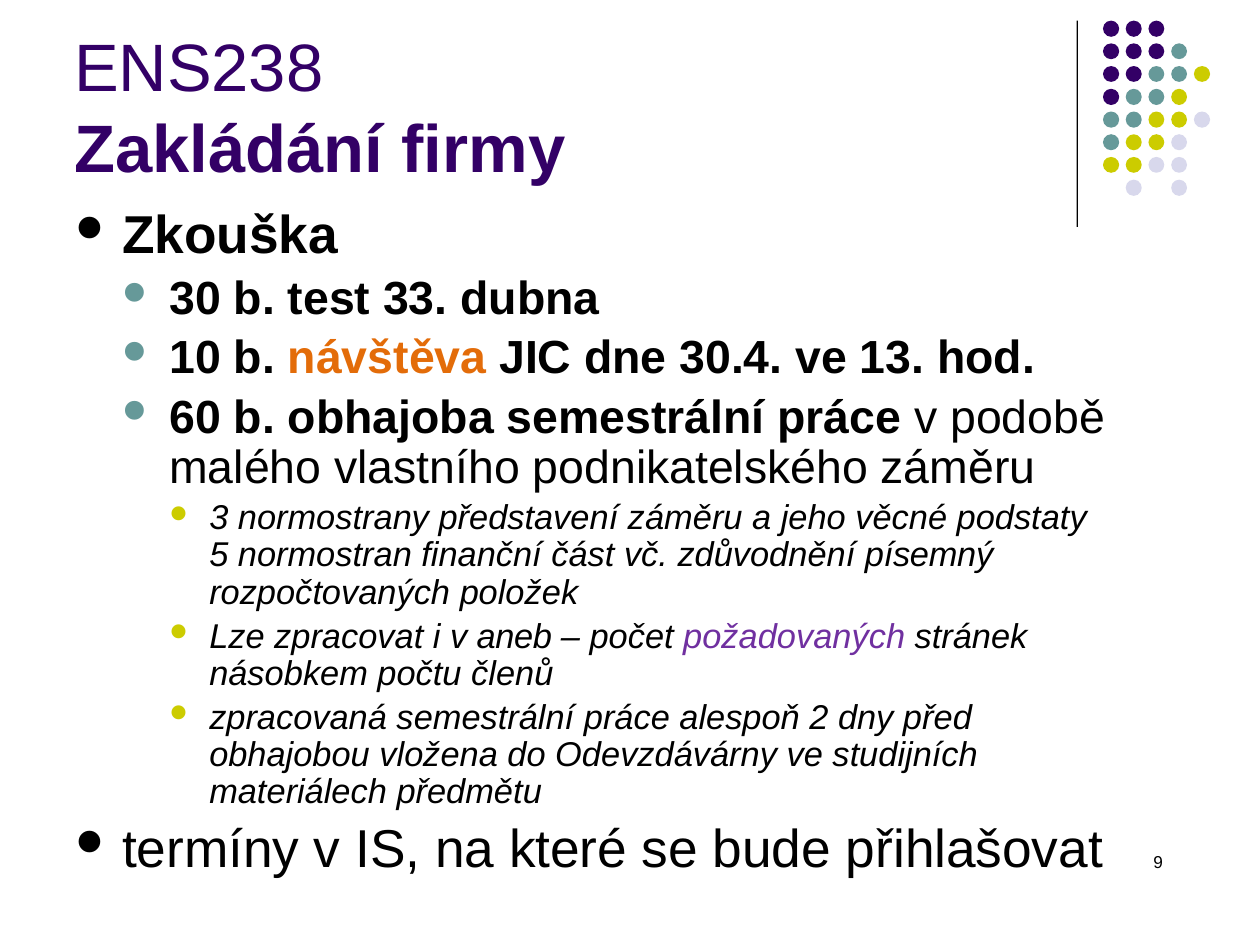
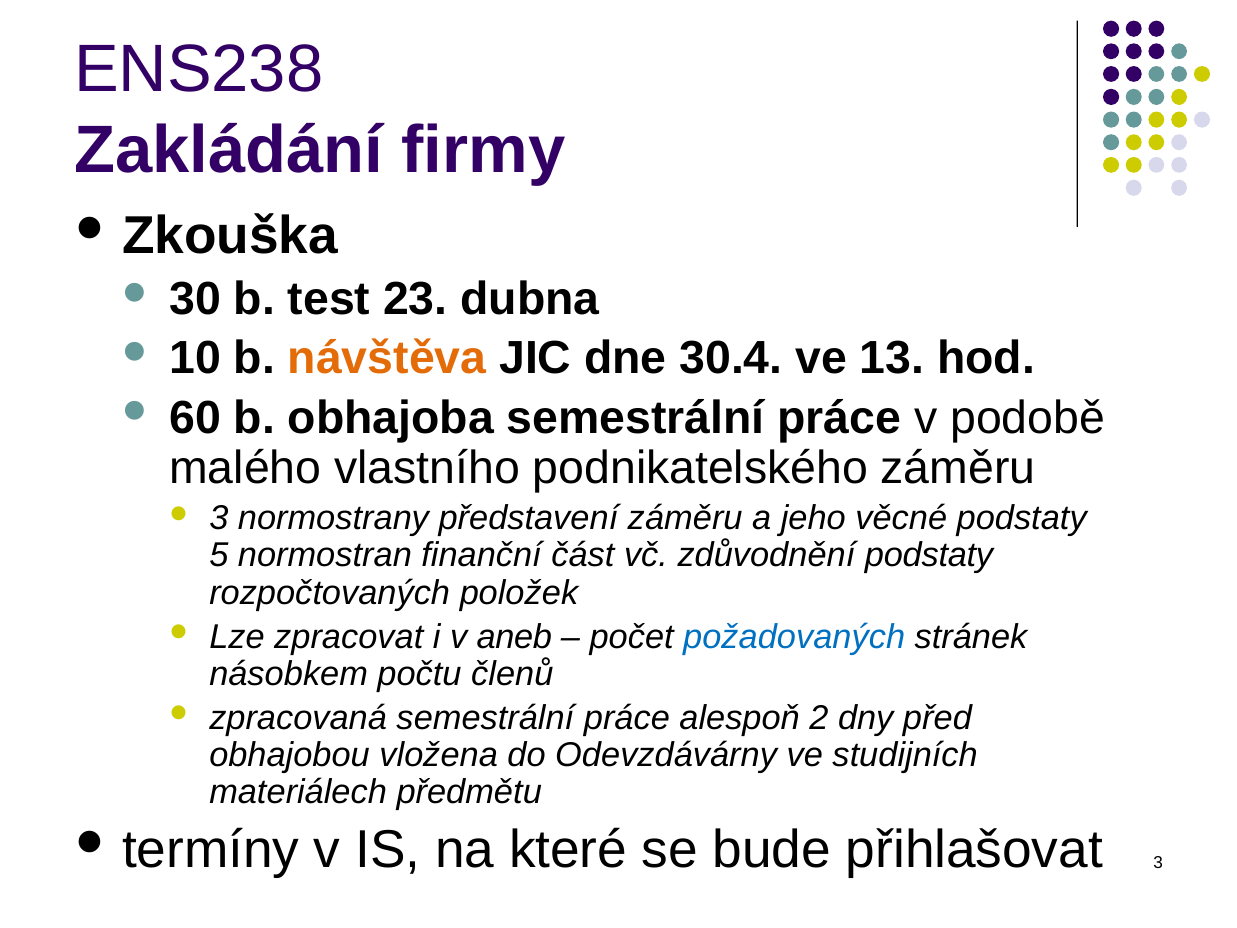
33: 33 -> 23 (415, 299)
zdůvodnění písemný: písemný -> podstaty (929, 555)
požadovaných colour: purple -> blue (794, 637)
přihlašovat 9: 9 -> 3 (1158, 863)
